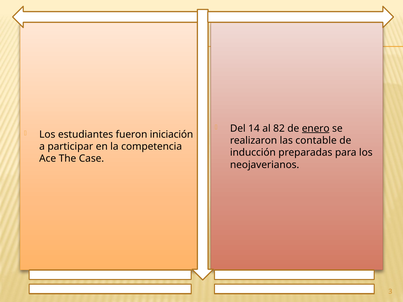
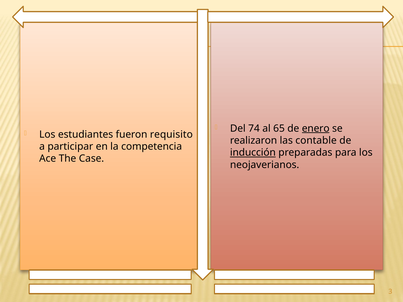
14: 14 -> 74 (254, 129)
82: 82 -> 65 (279, 129)
iniciación: iniciación -> requisito (171, 135)
inducción underline: none -> present (253, 153)
